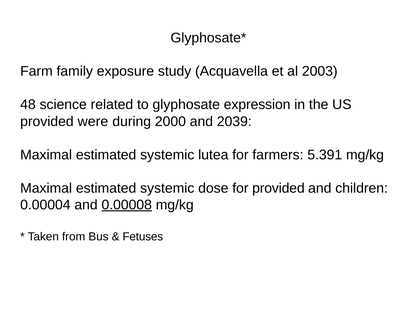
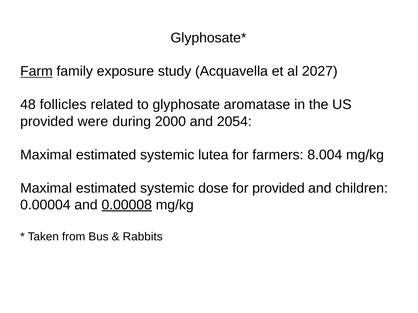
Farm underline: none -> present (36, 71)
2003: 2003 -> 2027 (320, 71)
science: science -> follicles (63, 105)
expression: expression -> aromatase (257, 105)
2039: 2039 -> 2054 (234, 122)
5.391: 5.391 -> 8.004 (325, 155)
Fetuses: Fetuses -> Rabbits (143, 237)
